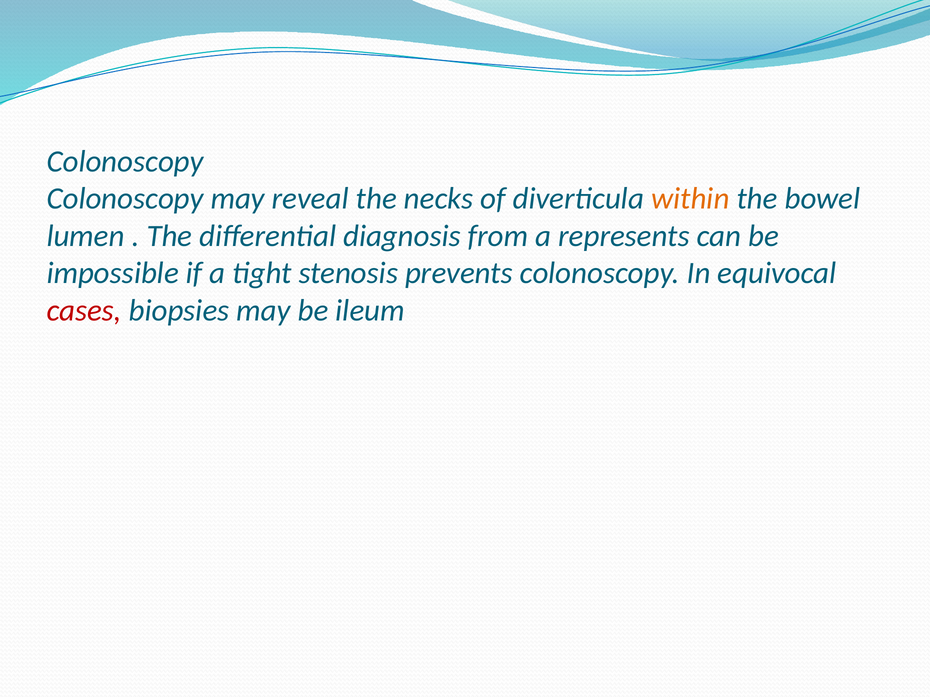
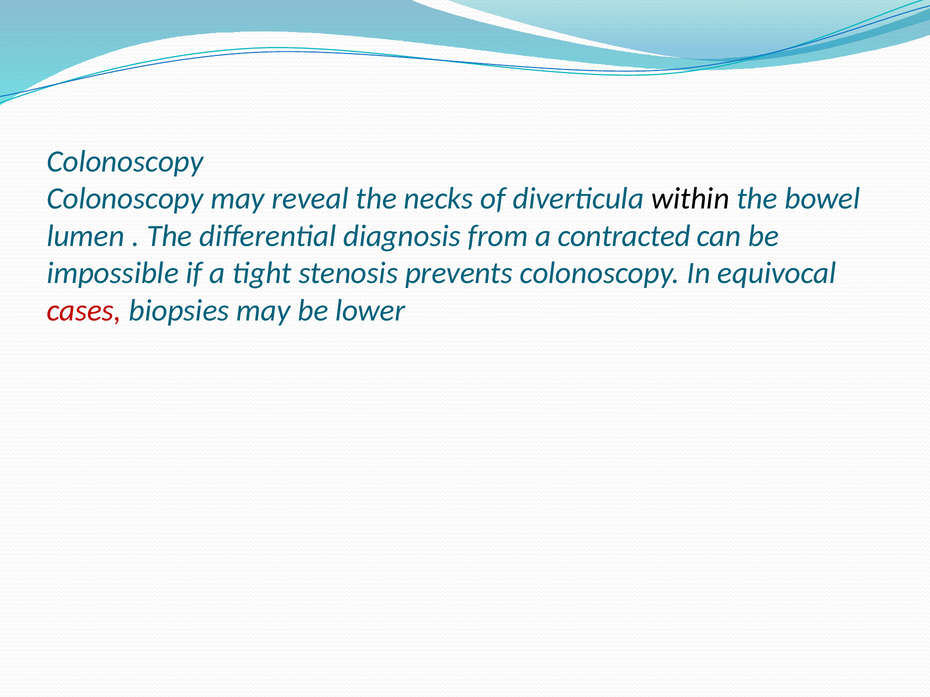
within colour: orange -> black (690, 199)
represents: represents -> contracted (624, 236)
ileum: ileum -> lower (370, 311)
